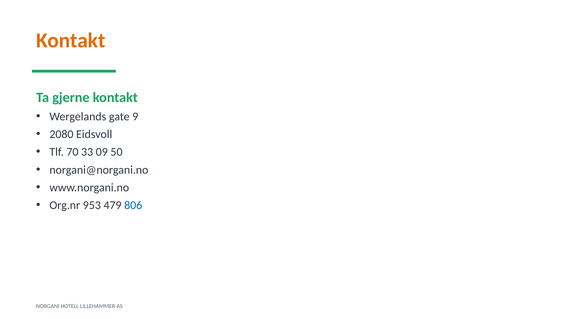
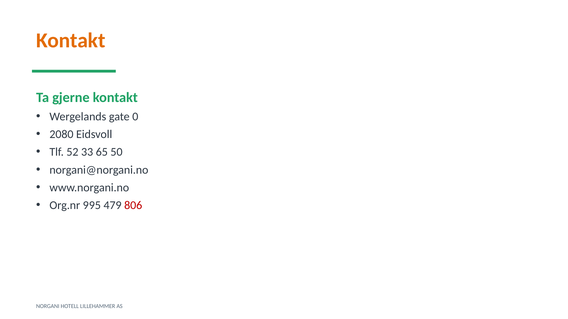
9: 9 -> 0 (135, 117)
70: 70 -> 52 (72, 152)
09: 09 -> 65 (102, 152)
953: 953 -> 995 (92, 206)
806 colour: blue -> red (133, 206)
